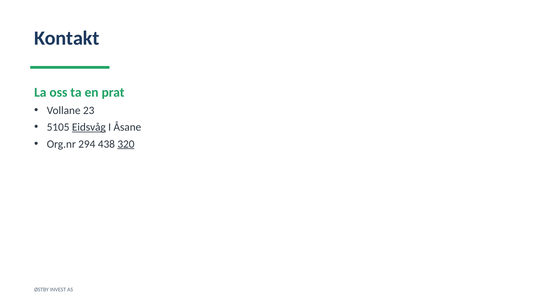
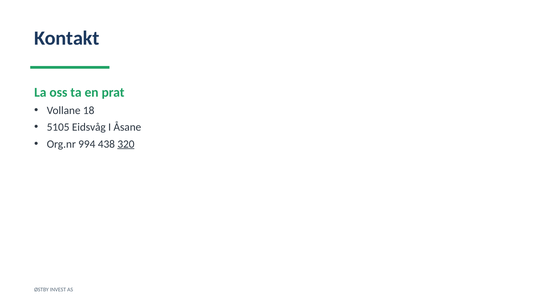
23: 23 -> 18 (89, 110)
Eidsvåg underline: present -> none (89, 127)
294: 294 -> 994 (87, 144)
